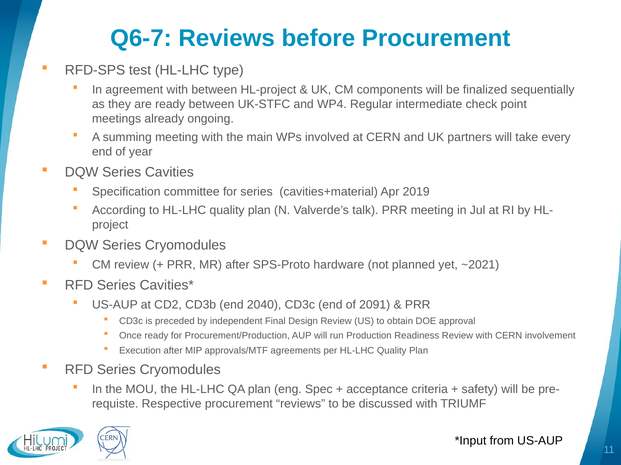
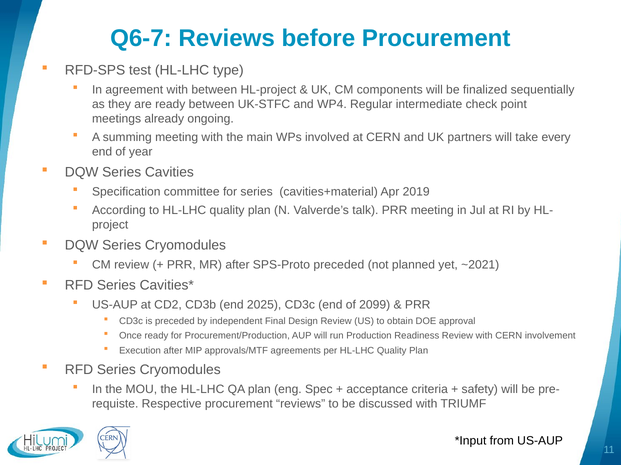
SPS-Proto hardware: hardware -> preceded (339, 265)
2040: 2040 -> 2025 (264, 305)
2091: 2091 -> 2099 (375, 305)
